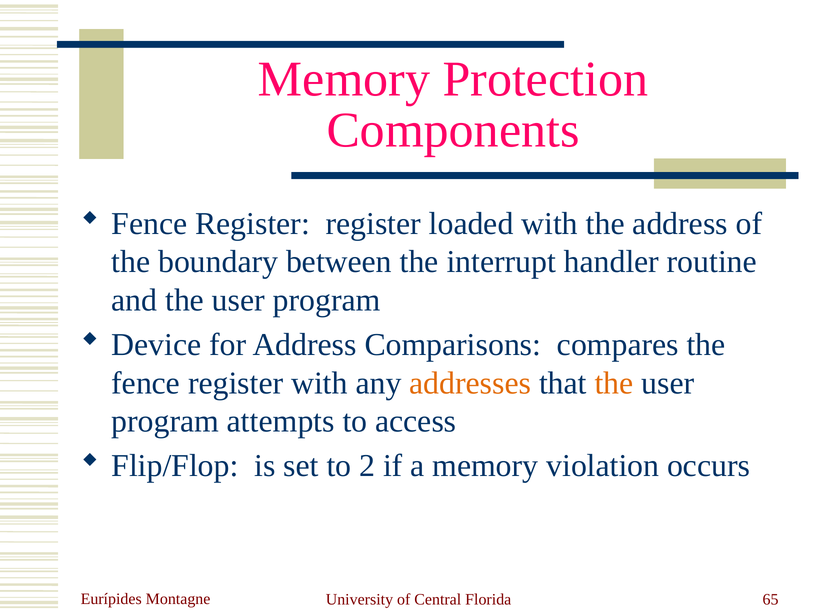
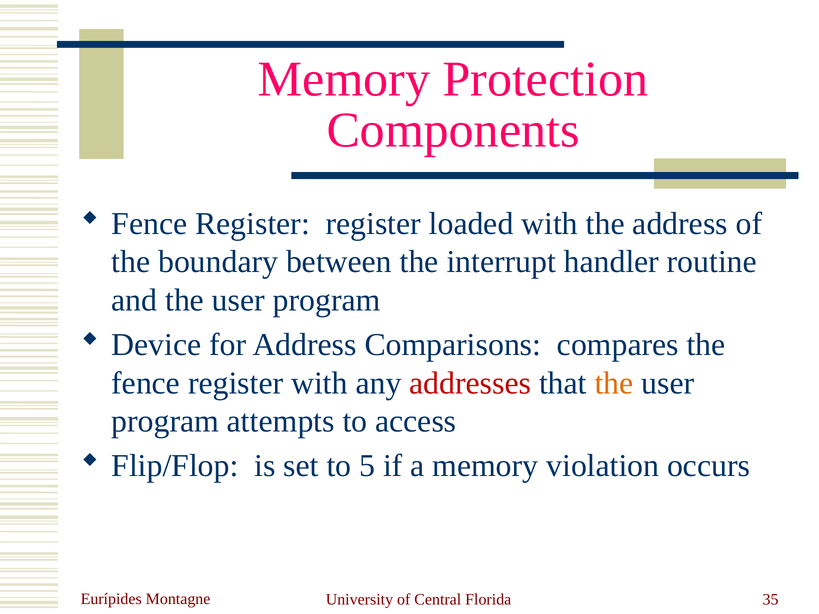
addresses colour: orange -> red (470, 383)
2: 2 -> 5 (367, 466)
65: 65 -> 35 (771, 600)
